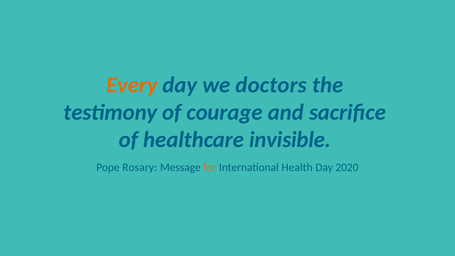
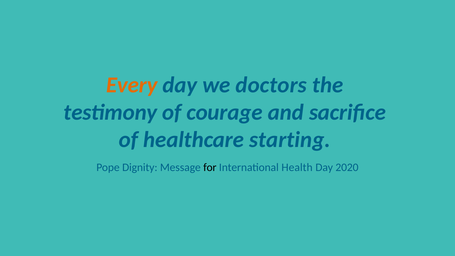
invisible: invisible -> starting (290, 140)
Rosary: Rosary -> Dignity (140, 167)
for colour: orange -> black (210, 167)
